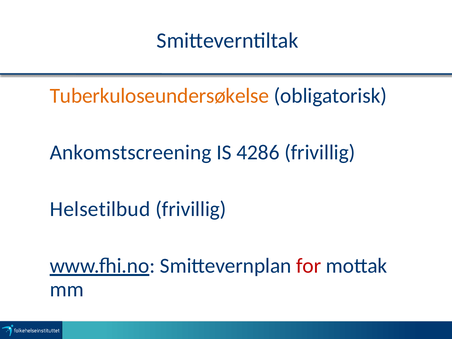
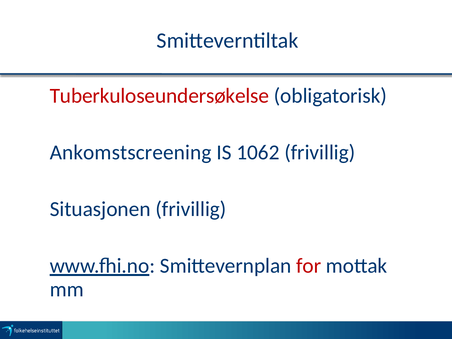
Tuberkuloseundersøkelse colour: orange -> red (159, 96)
4286: 4286 -> 1062 (258, 152)
Helsetilbud: Helsetilbud -> Situasjonen (100, 209)
